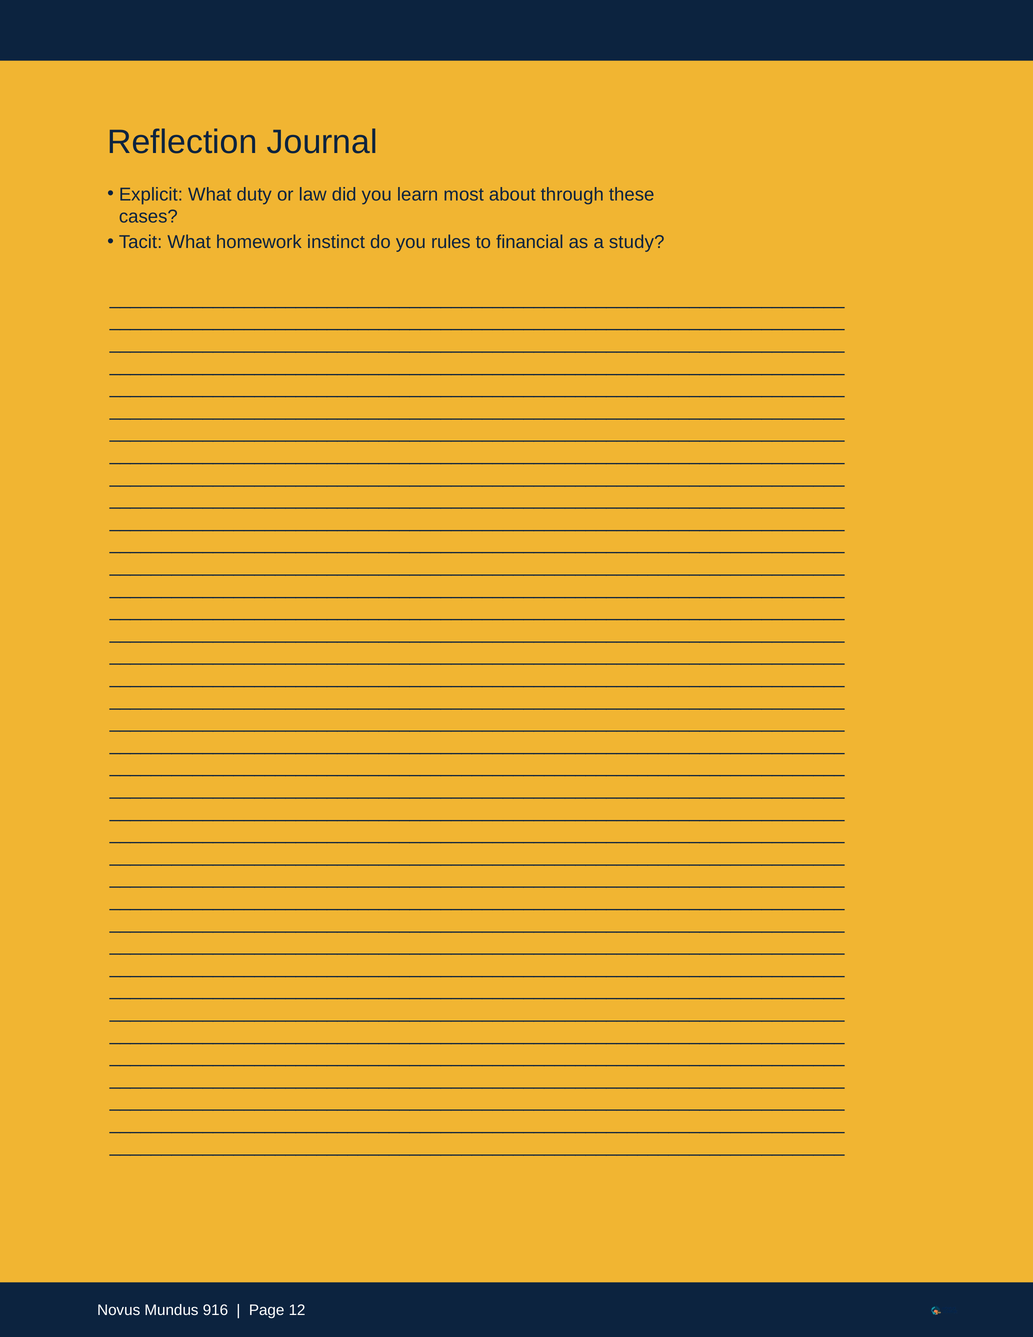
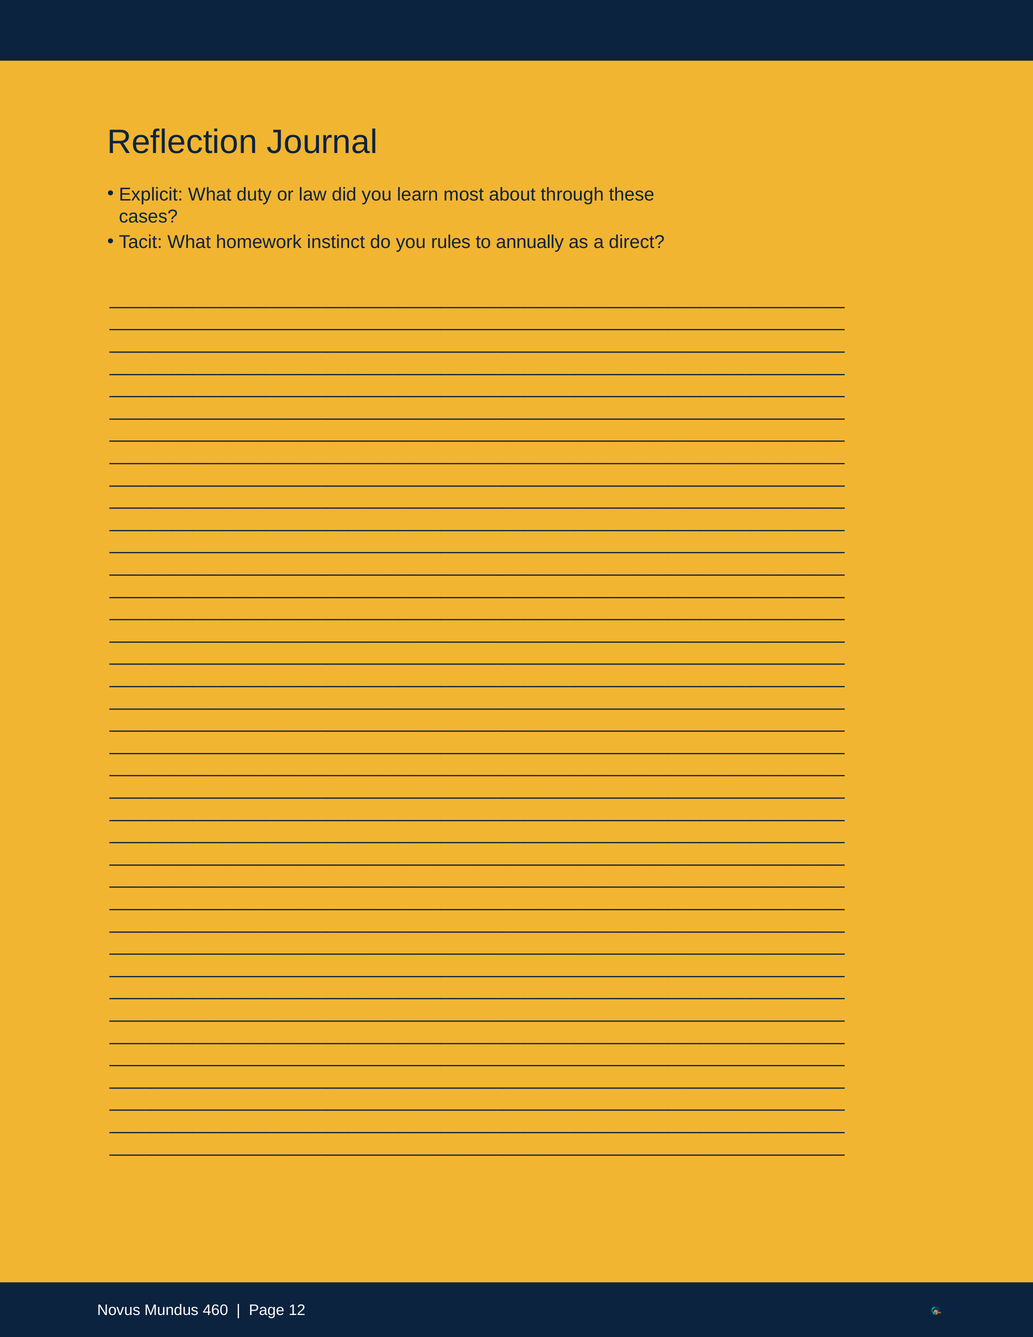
financial: financial -> annually (530, 242)
study: study -> direct (637, 242)
916: 916 -> 460 (215, 1310)
